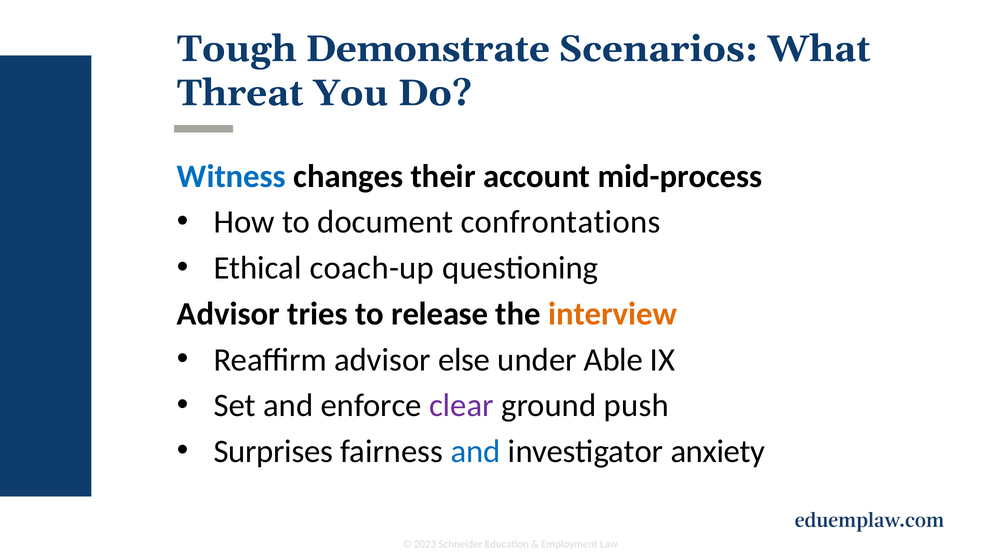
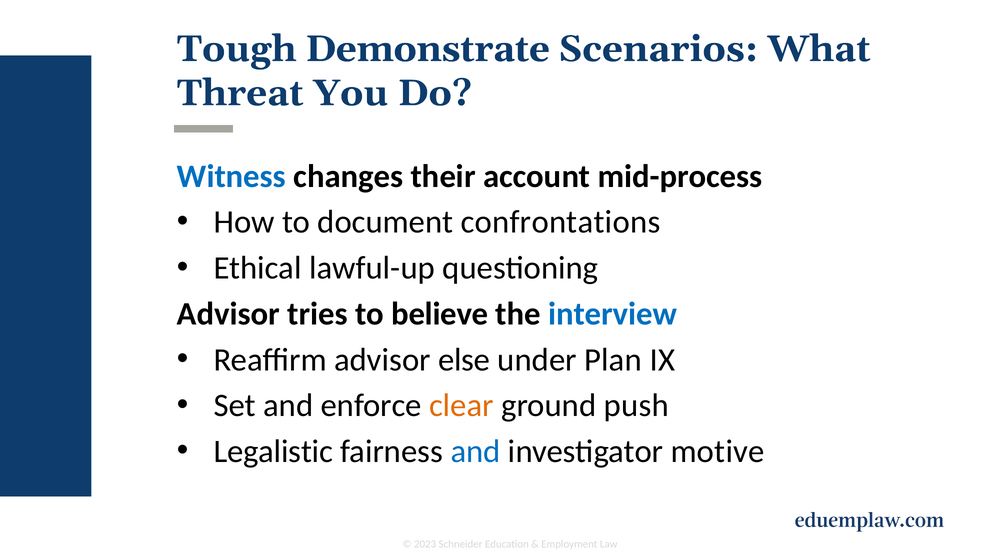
coach-up: coach-up -> lawful-up (372, 268)
release: release -> believe (440, 314)
interview colour: orange -> blue (613, 314)
Able: Able -> Plan (613, 360)
clear colour: purple -> orange (461, 406)
Surprises: Surprises -> Legalistic (273, 452)
anxiety: anxiety -> motive (718, 452)
